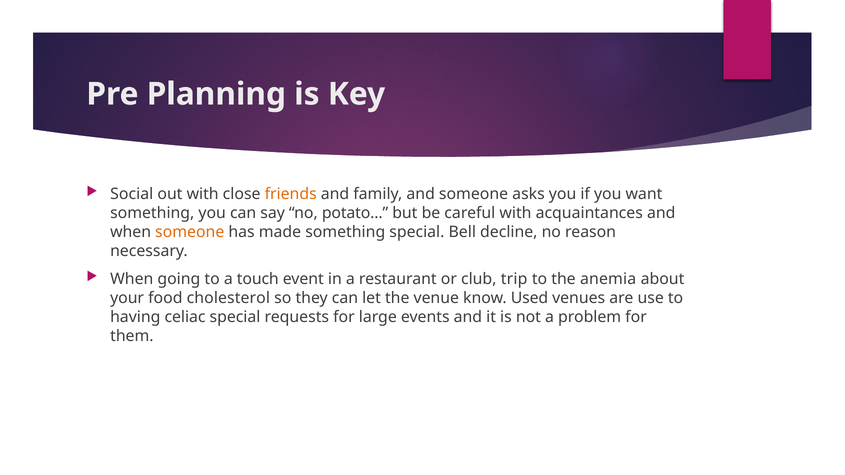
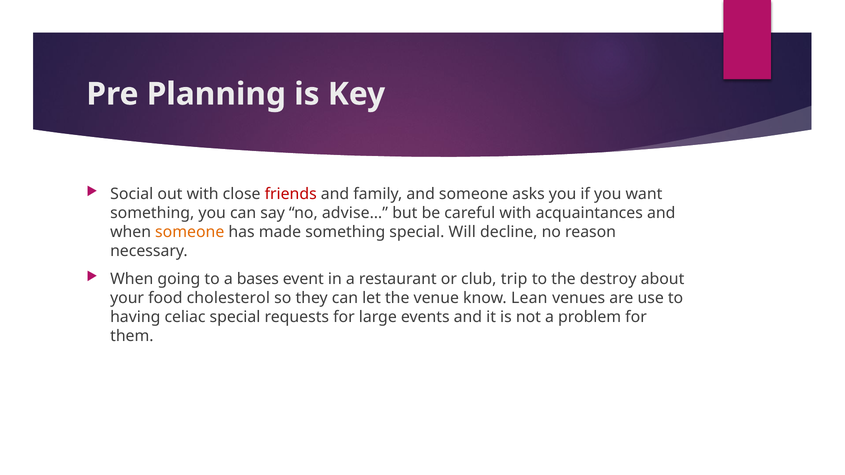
friends colour: orange -> red (291, 194)
potato…: potato… -> advise… (355, 213)
Bell: Bell -> Will (462, 232)
touch: touch -> bases (258, 279)
anemia: anemia -> destroy (608, 279)
Used: Used -> Lean (529, 298)
